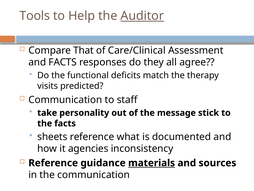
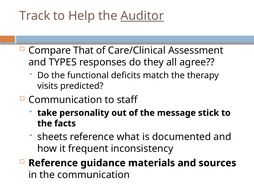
Tools: Tools -> Track (35, 16)
and FACTS: FACTS -> TYPES (63, 62)
agencies: agencies -> frequent (88, 148)
materials underline: present -> none (152, 163)
